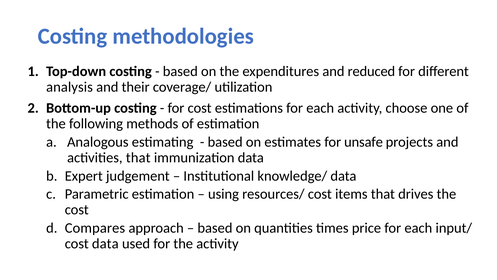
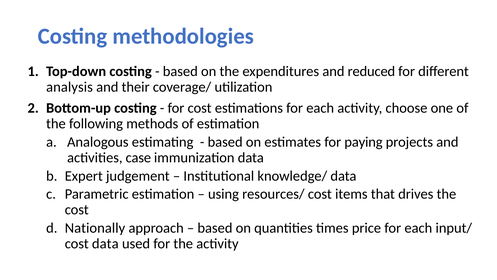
unsafe: unsafe -> paying (364, 142)
activities that: that -> case (138, 157)
Compares: Compares -> Nationally (95, 228)
